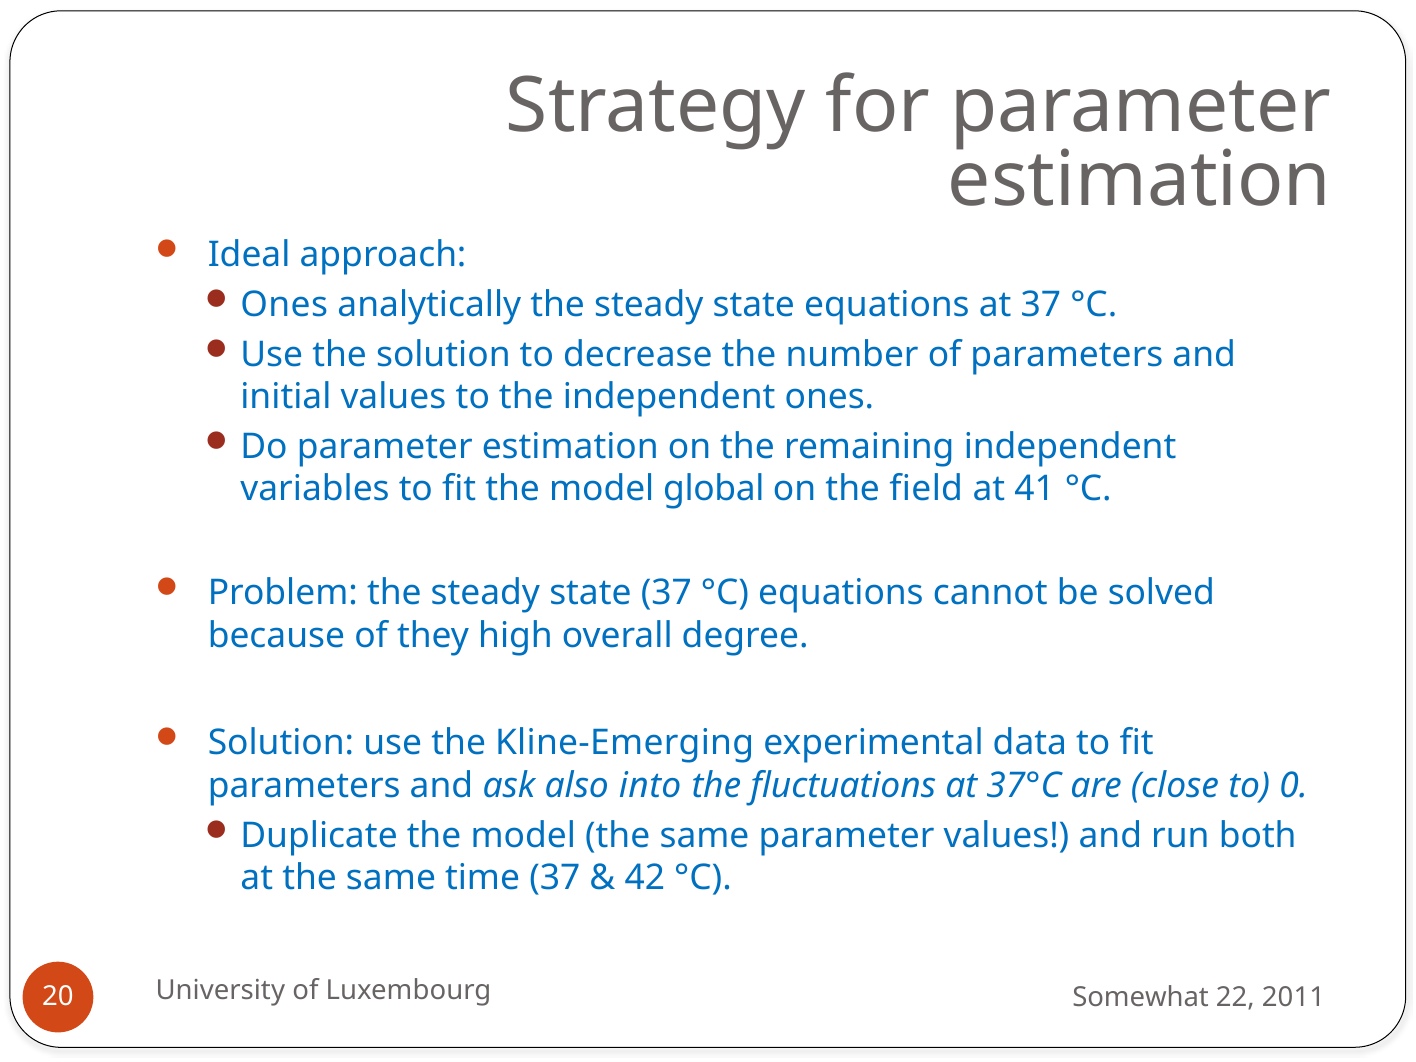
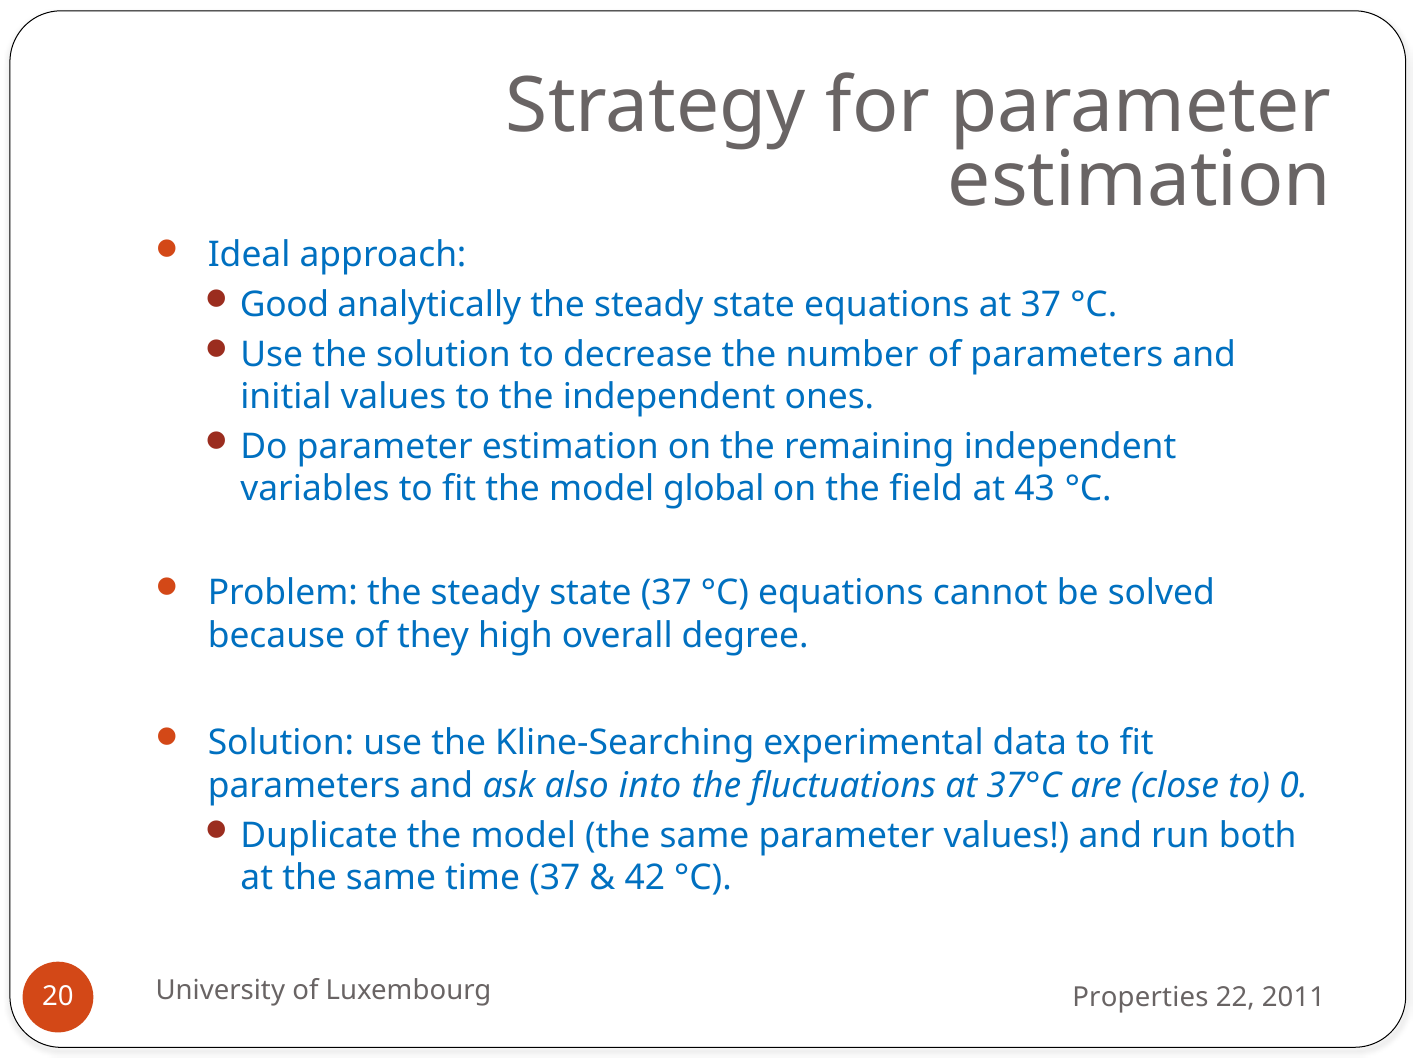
Ones: Ones -> Good (285, 305)
41: 41 -> 43 (1035, 489)
Kline-Emerging: Kline-Emerging -> Kline-Searching (625, 743)
Somewhat: Somewhat -> Properties (1140, 997)
